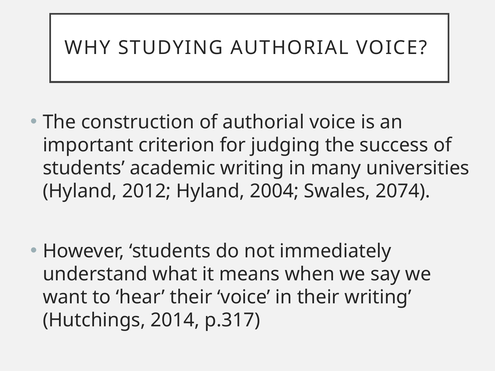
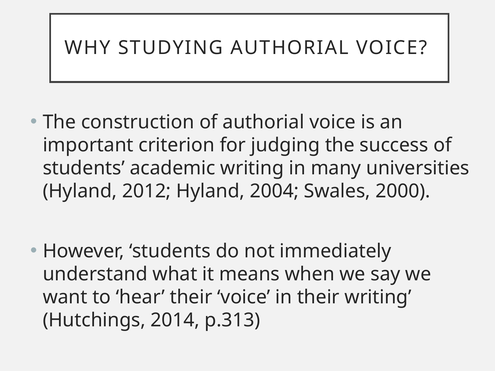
2074: 2074 -> 2000 (403, 191)
p.317: p.317 -> p.313 (233, 320)
